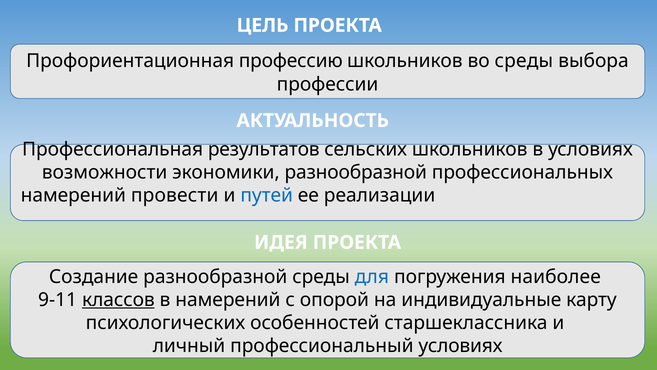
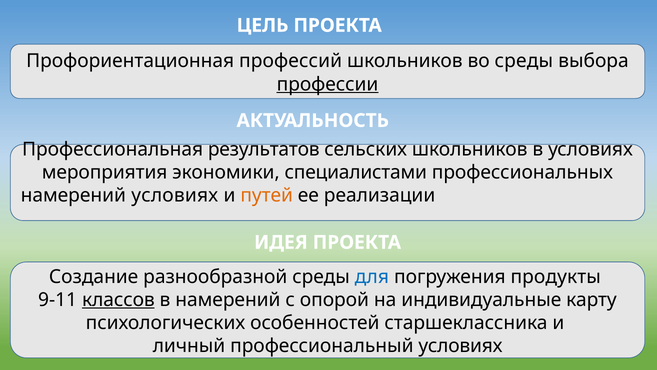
профессию: профессию -> профессий (291, 61)
профессии underline: none -> present (328, 84)
возможности: возможности -> мероприятия (105, 172)
экономики разнообразной: разнообразной -> специалистами (356, 172)
намерений провести: провести -> условиях (175, 195)
путей colour: blue -> orange (267, 195)
наиболее: наиболее -> продукты (556, 276)
